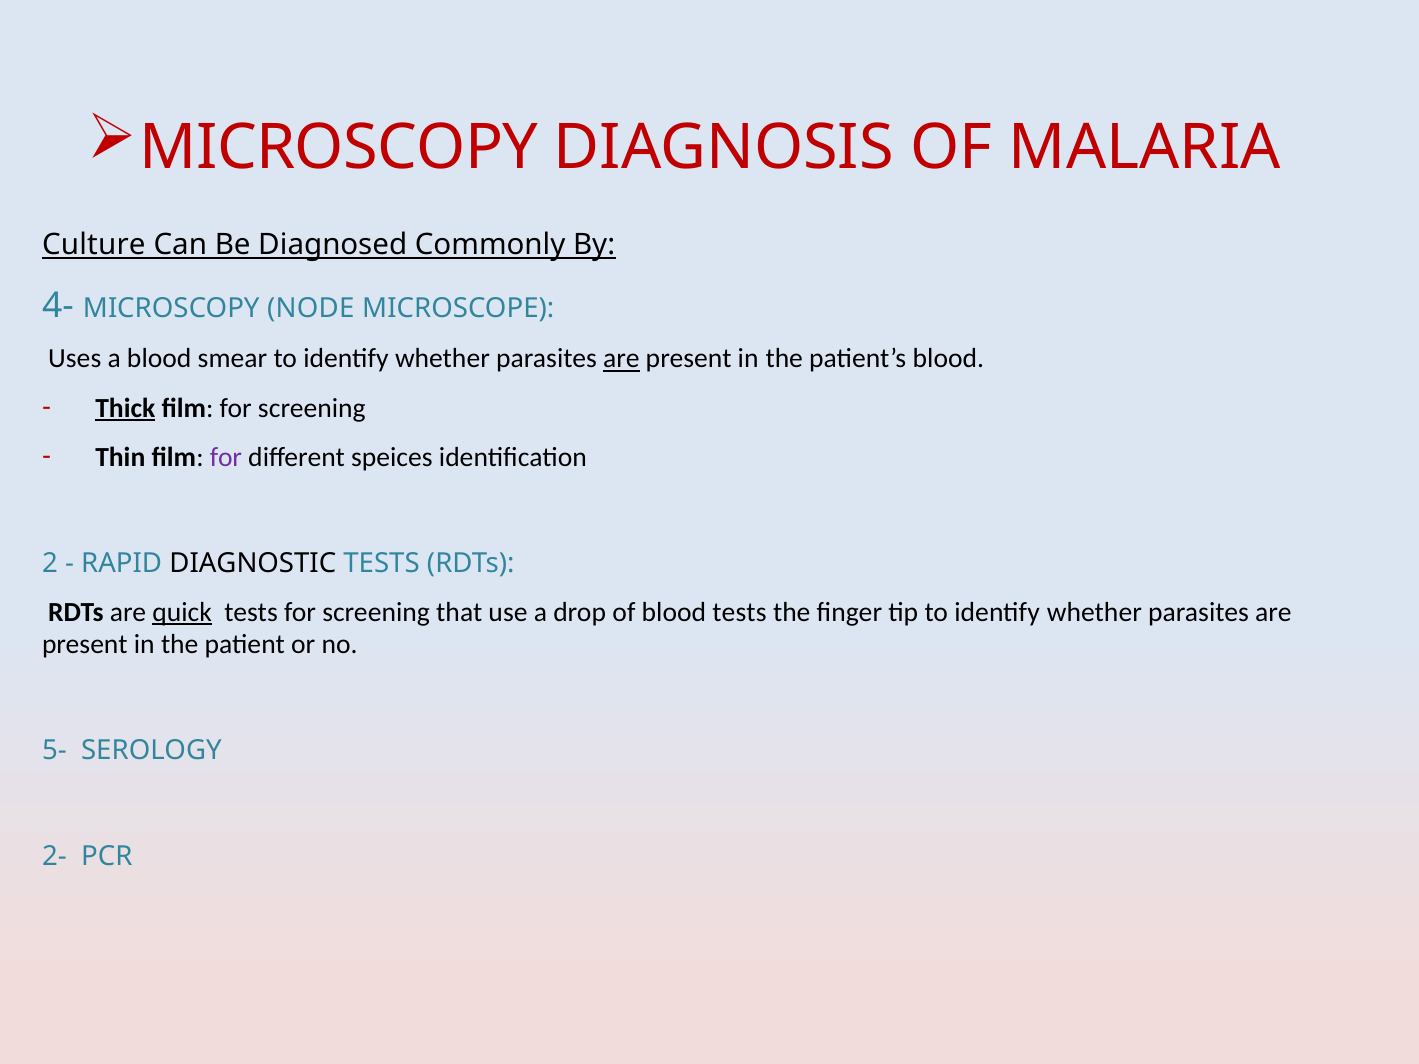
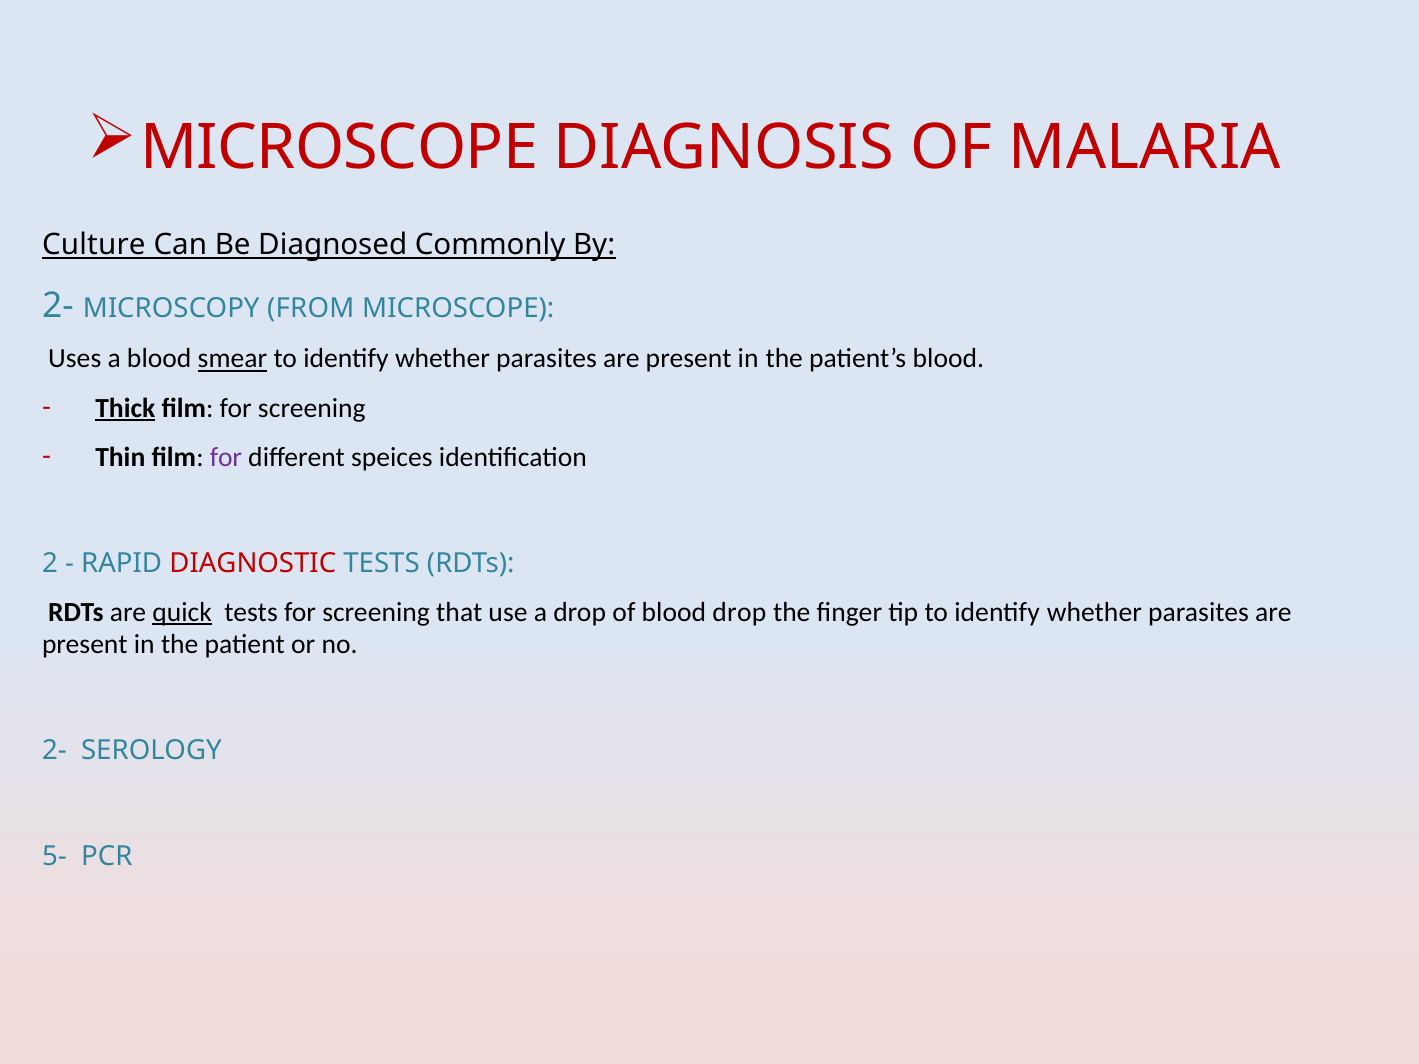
MICROSCOPY: MICROSCOPY -> MICROSCOPE (339, 148)
4-: 4- -> 2- (58, 306)
NODE: NODE -> FROM (311, 308)
smear underline: none -> present (232, 359)
are underline: present -> none (621, 359)
DIAGNOSTIC colour: black -> red (253, 563)
blood tests: tests -> drop (739, 612)
5-: 5- -> 2- (54, 750)
2-: 2- -> 5- (54, 856)
